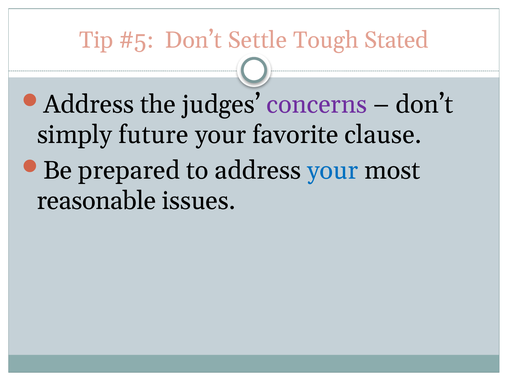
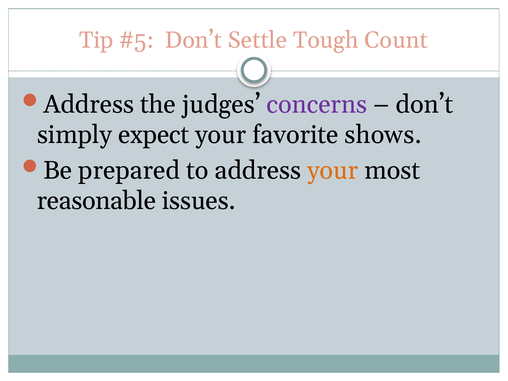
Stated: Stated -> Count (396, 40)
future: future -> expect (154, 135)
clause: clause -> shows (383, 135)
your colour: blue -> orange (333, 170)
